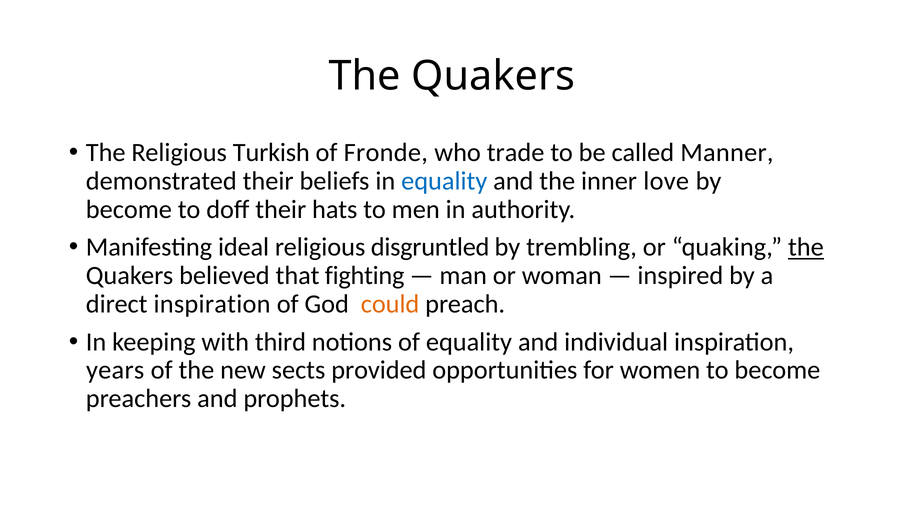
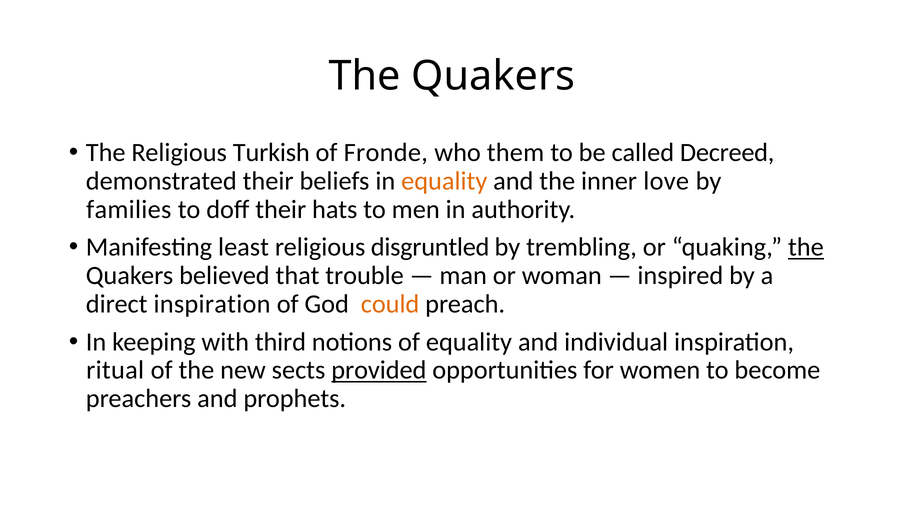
trade: trade -> them (515, 153)
Manner: Manner -> Decreed (727, 153)
equality colour: blue -> orange (444, 181)
become: become -> families (129, 210)
ideal: ideal -> least (244, 247)
fighting: fighting -> trouble (365, 276)
years: years -> ritual (115, 371)
provided underline: none -> present (379, 371)
